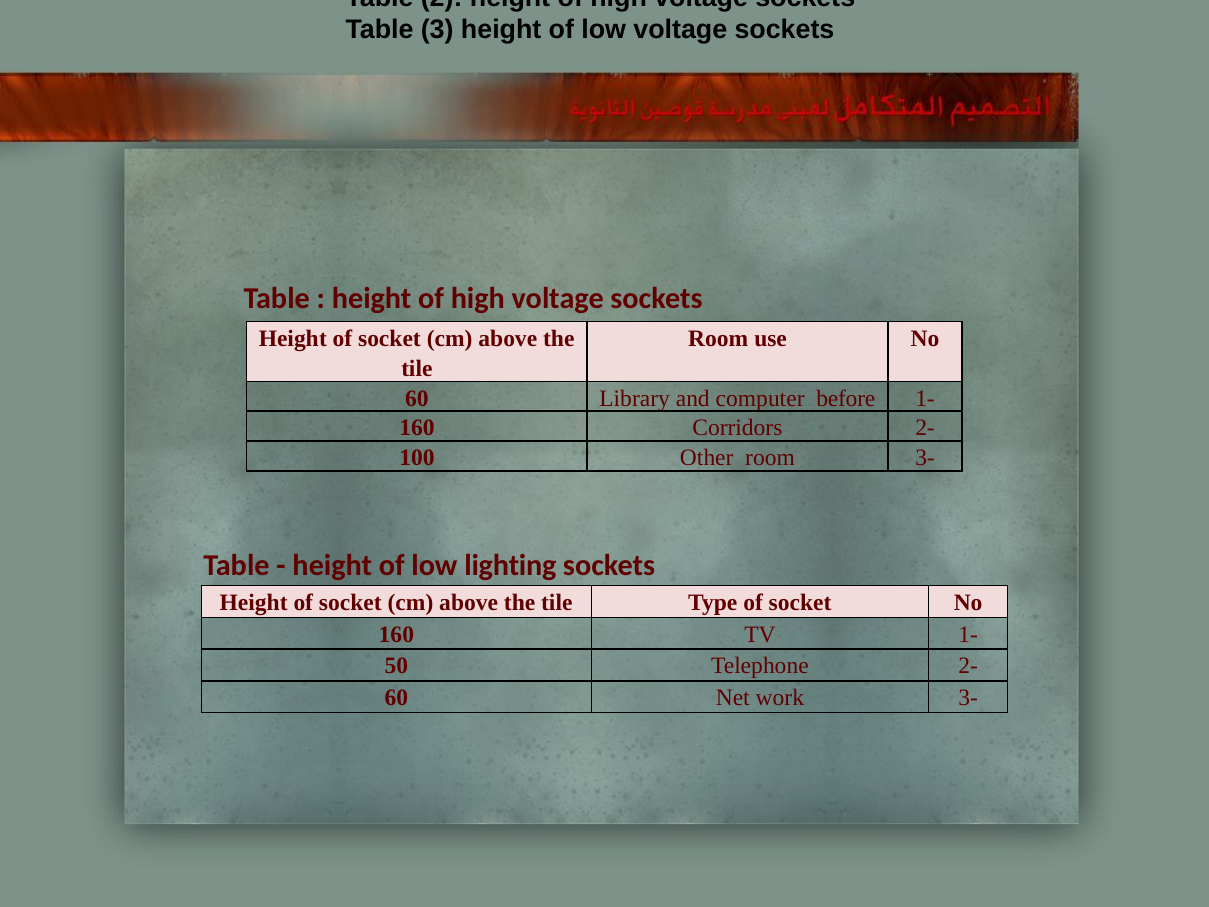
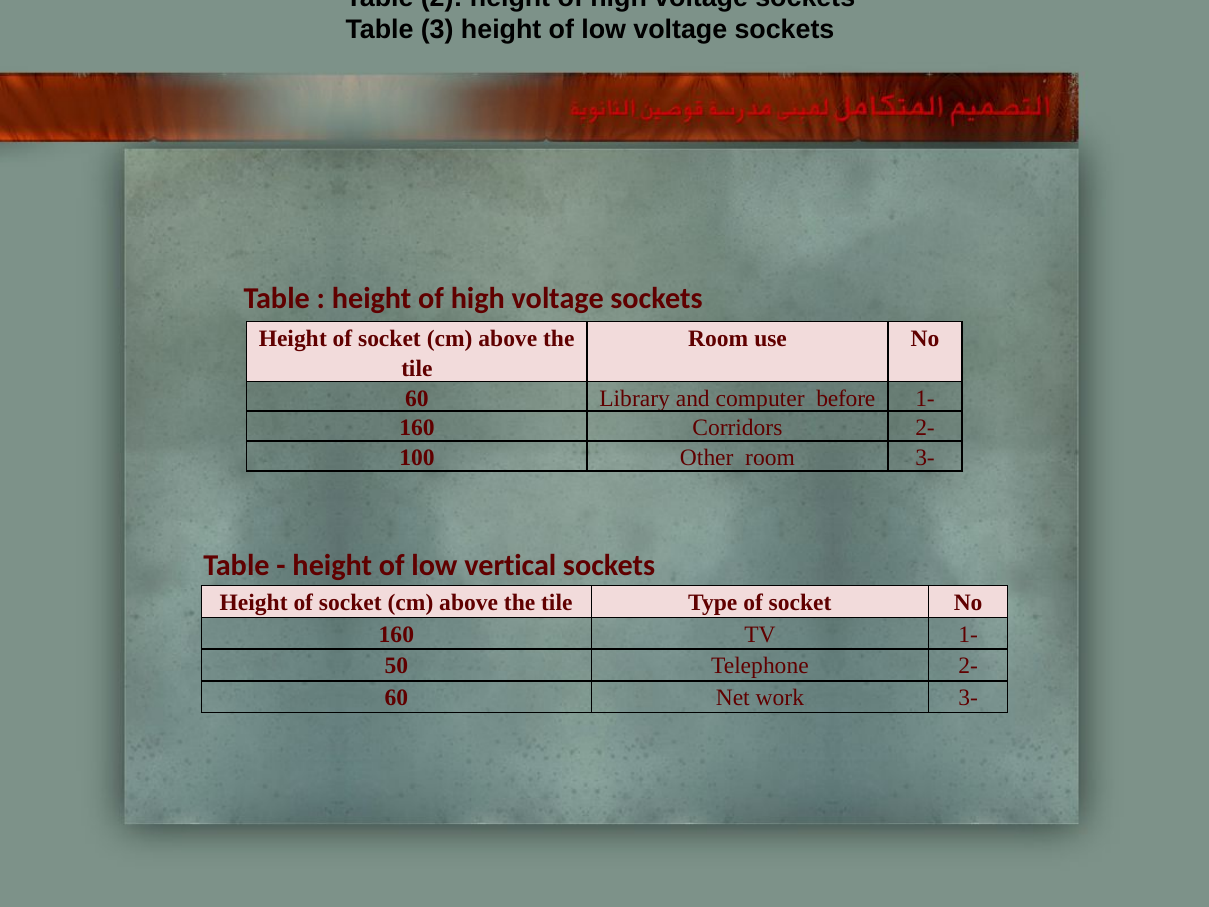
lighting: lighting -> vertical (510, 565)
